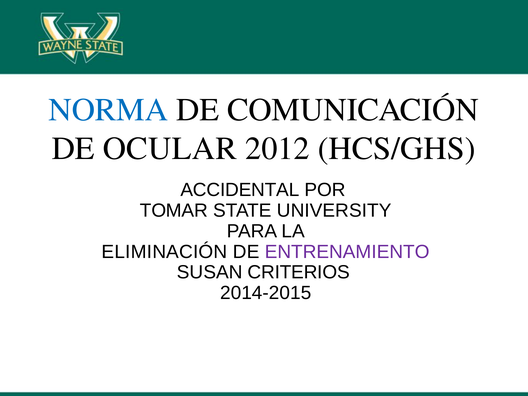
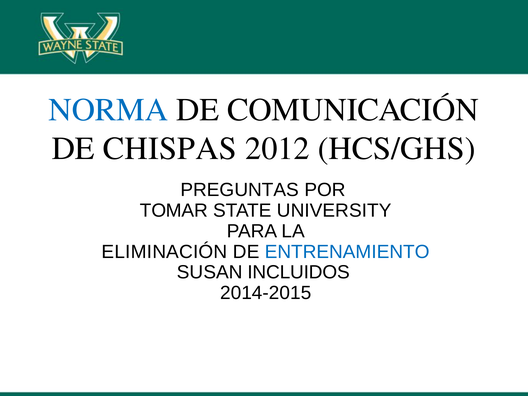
OCULAR: OCULAR -> CHISPAS (170, 149)
ACCIDENTAL: ACCIDENTAL -> PREGUNTAS (240, 190)
ENTRENAMIENTO colour: purple -> blue (347, 252)
CRITERIOS: CRITERIOS -> INCLUIDOS (299, 272)
